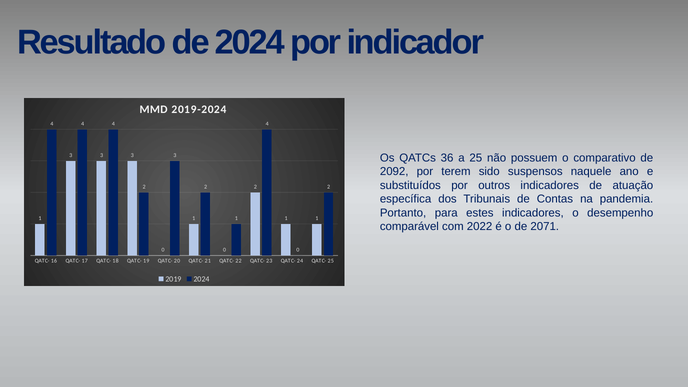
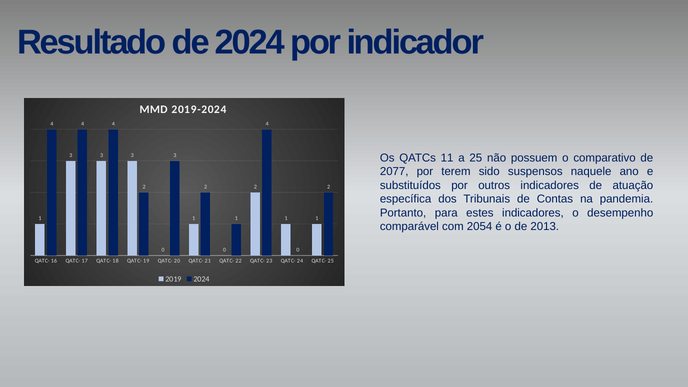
36: 36 -> 11 (447, 158)
2092: 2092 -> 2077 (394, 172)
2022: 2022 -> 2054 (480, 227)
2071: 2071 -> 2013 (545, 227)
